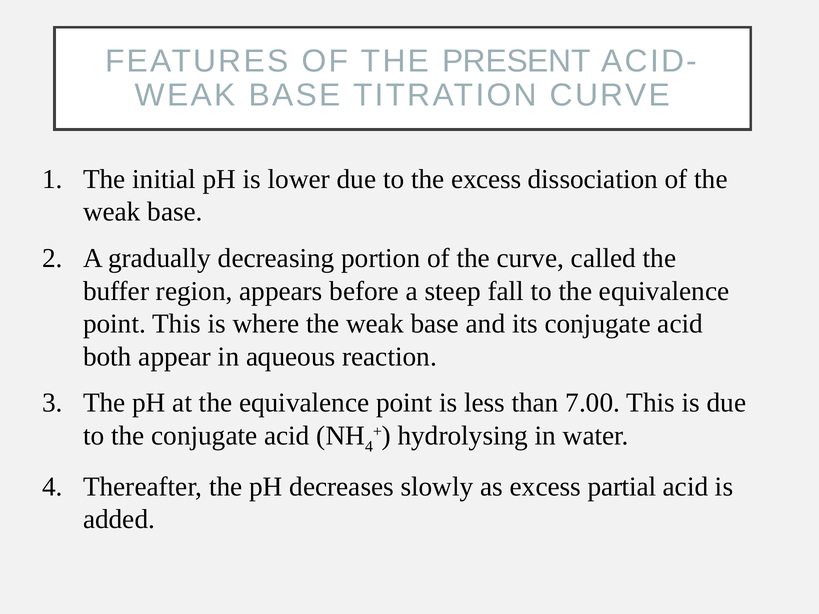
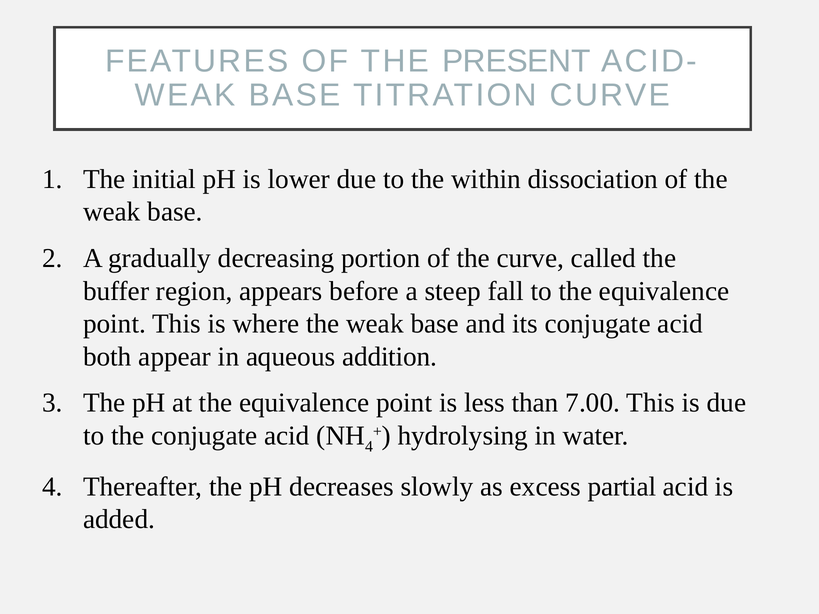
the excess: excess -> within (486, 179)
reaction: reaction -> addition (390, 357)
